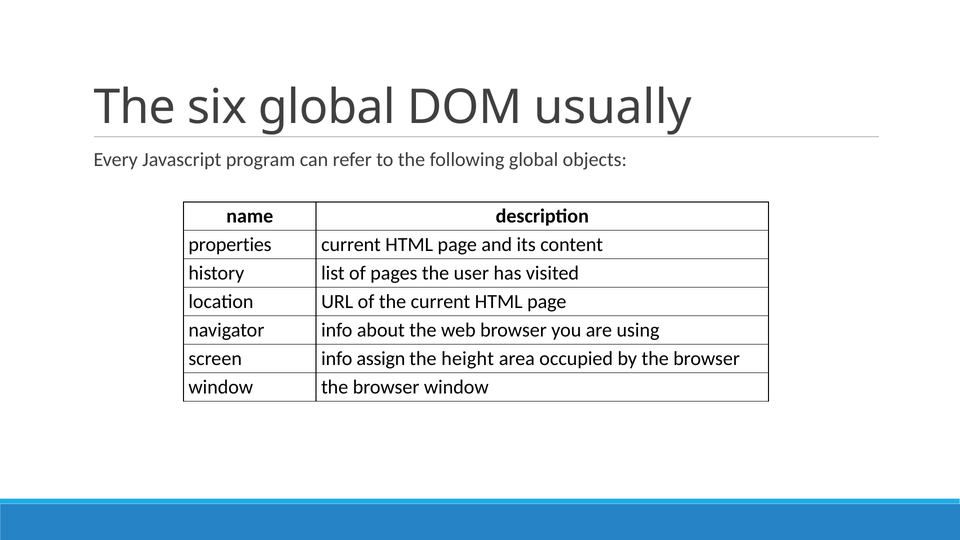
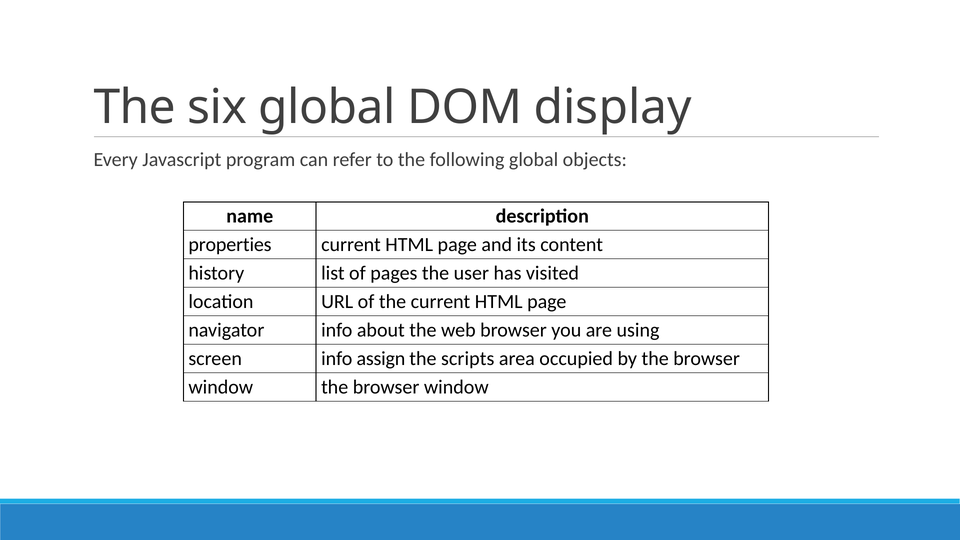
usually: usually -> display (613, 108)
height: height -> scripts (468, 359)
